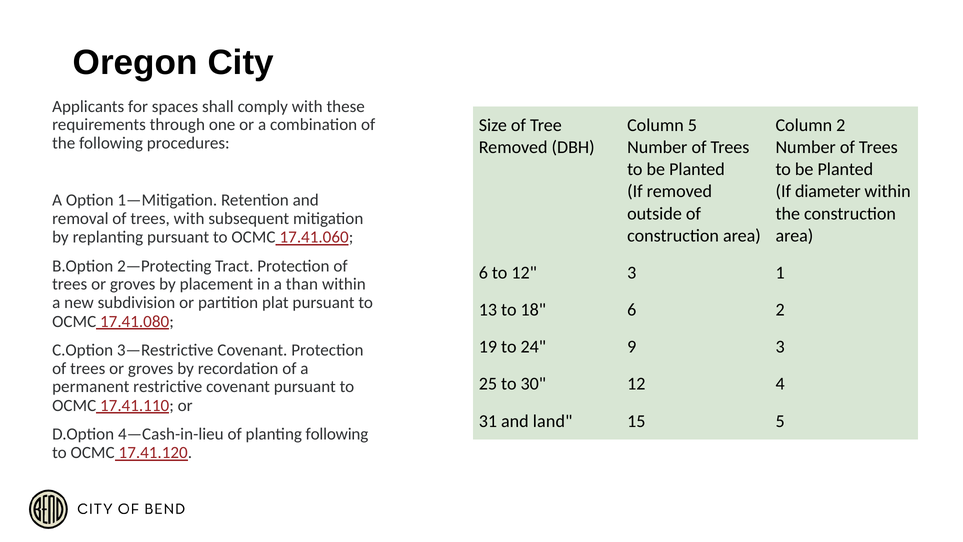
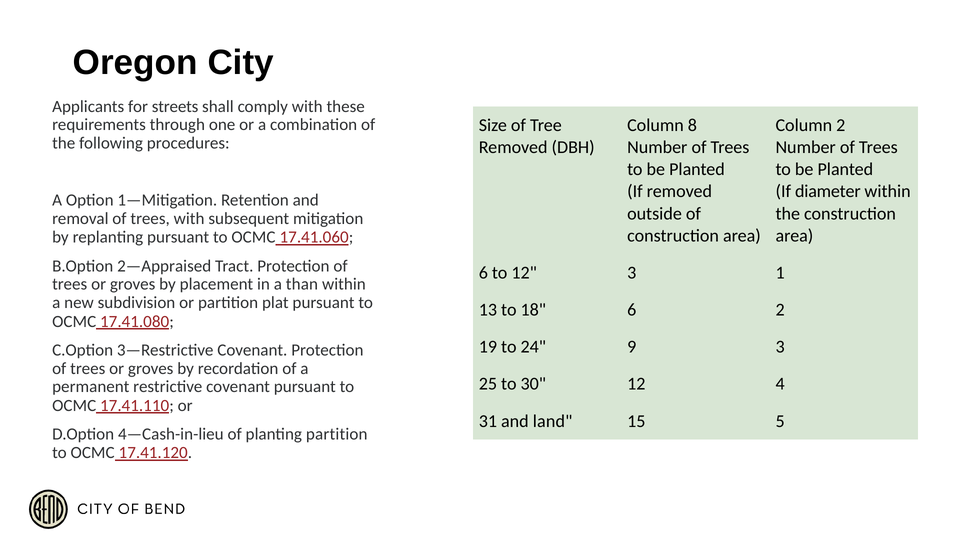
spaces: spaces -> streets (175, 106)
Column 5: 5 -> 8 (692, 125)
2—Protecting: 2—Protecting -> 2—Appraised (164, 266)
planting following: following -> partition (337, 434)
